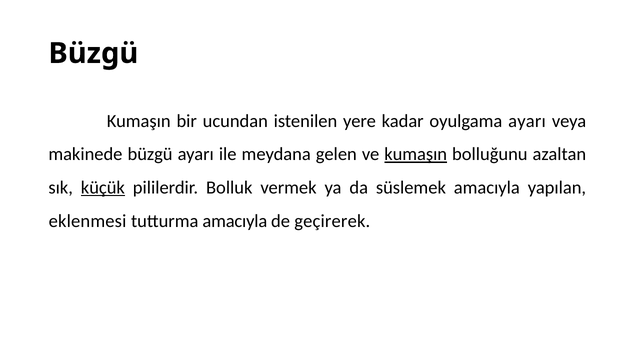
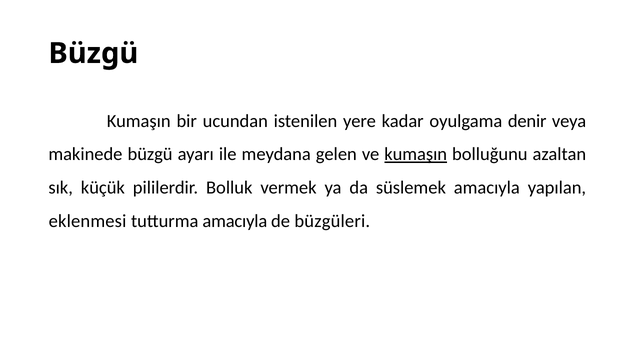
oyulgama ayarı: ayarı -> denir (527, 121)
küçük underline: present -> none (103, 188)
geçirerek: geçirerek -> büzgüleri (332, 221)
